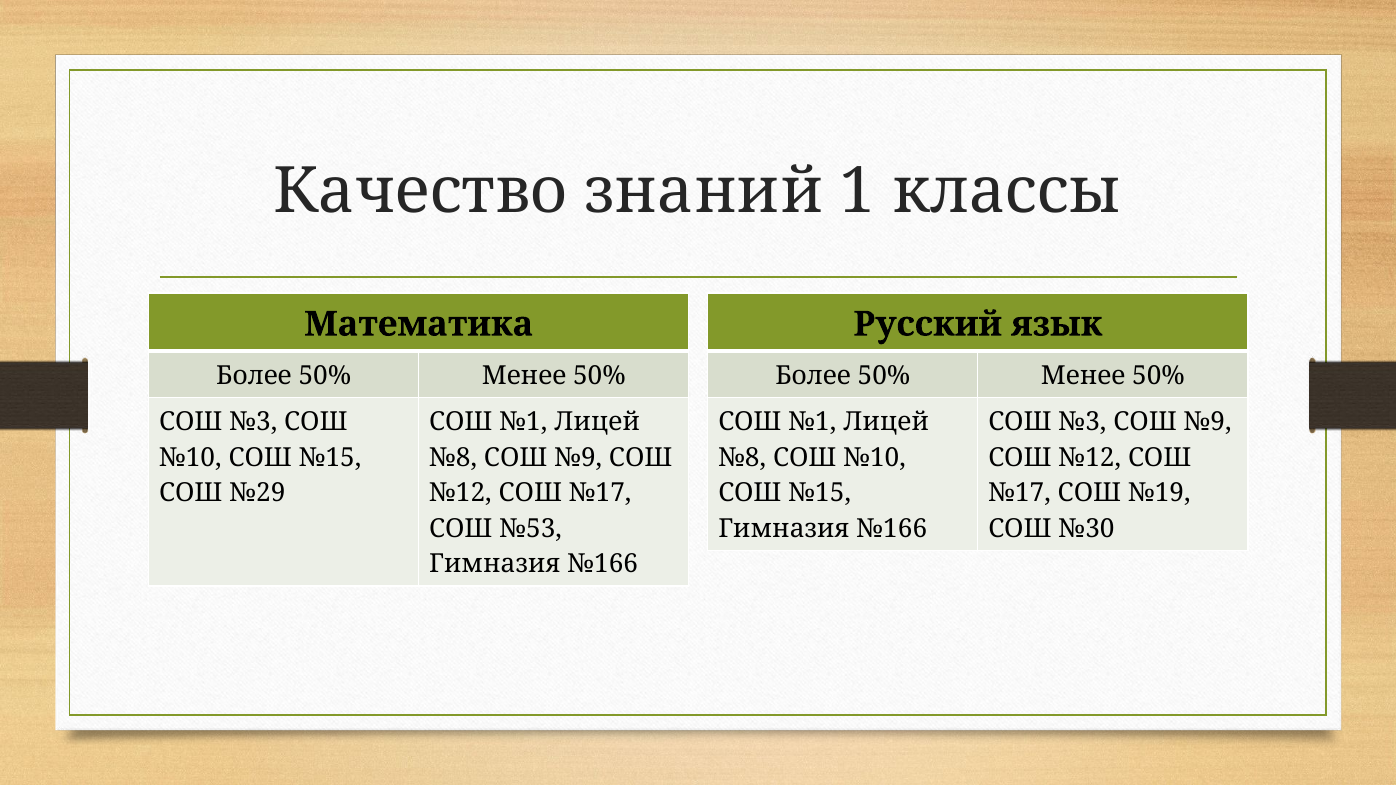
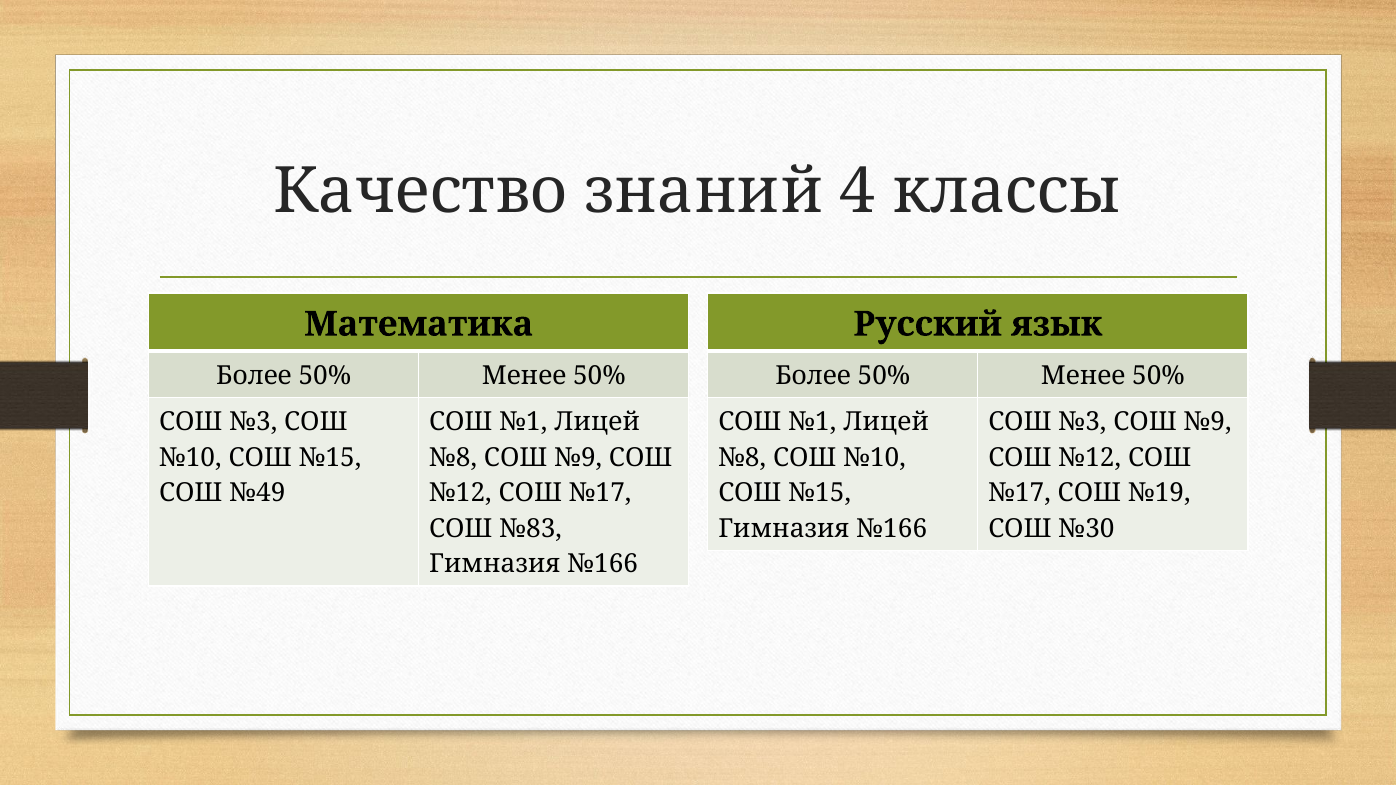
1: 1 -> 4 (858, 192)
№29: №29 -> №49 (257, 493)
№53: №53 -> №83 (531, 529)
